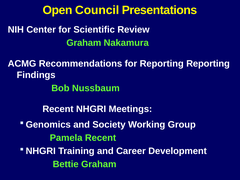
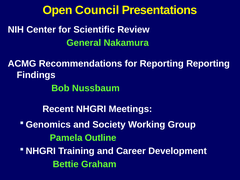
Graham: Graham -> General (84, 43)
Pamela Recent: Recent -> Outline (101, 138)
